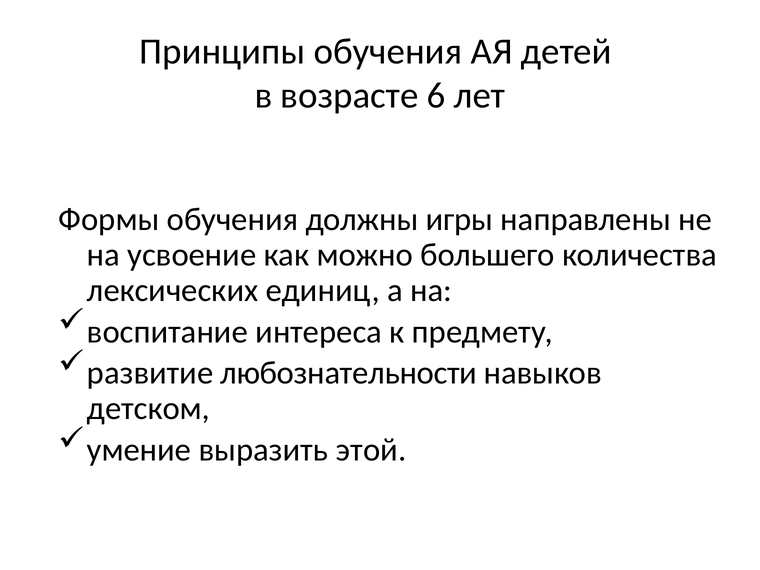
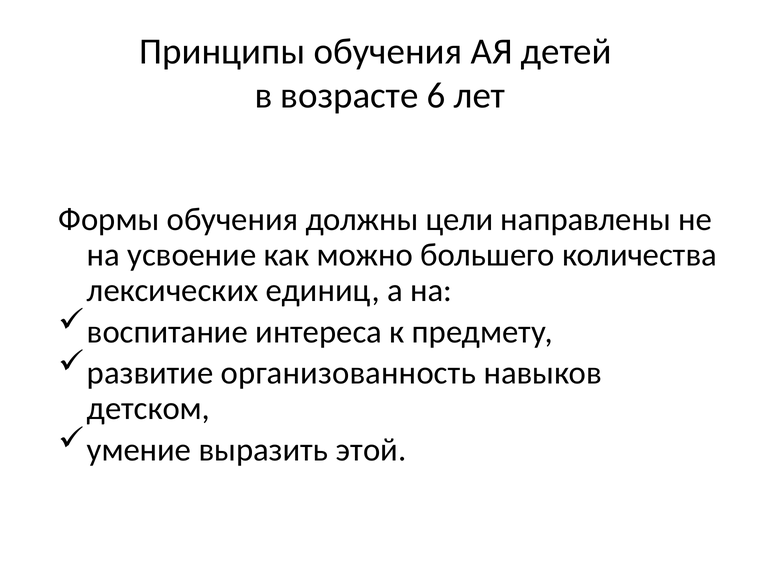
игры: игры -> цели (460, 220)
любознательности: любознательности -> организованность (348, 373)
